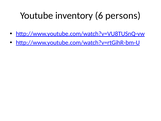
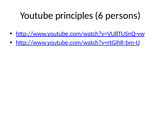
inventory: inventory -> principles (74, 16)
